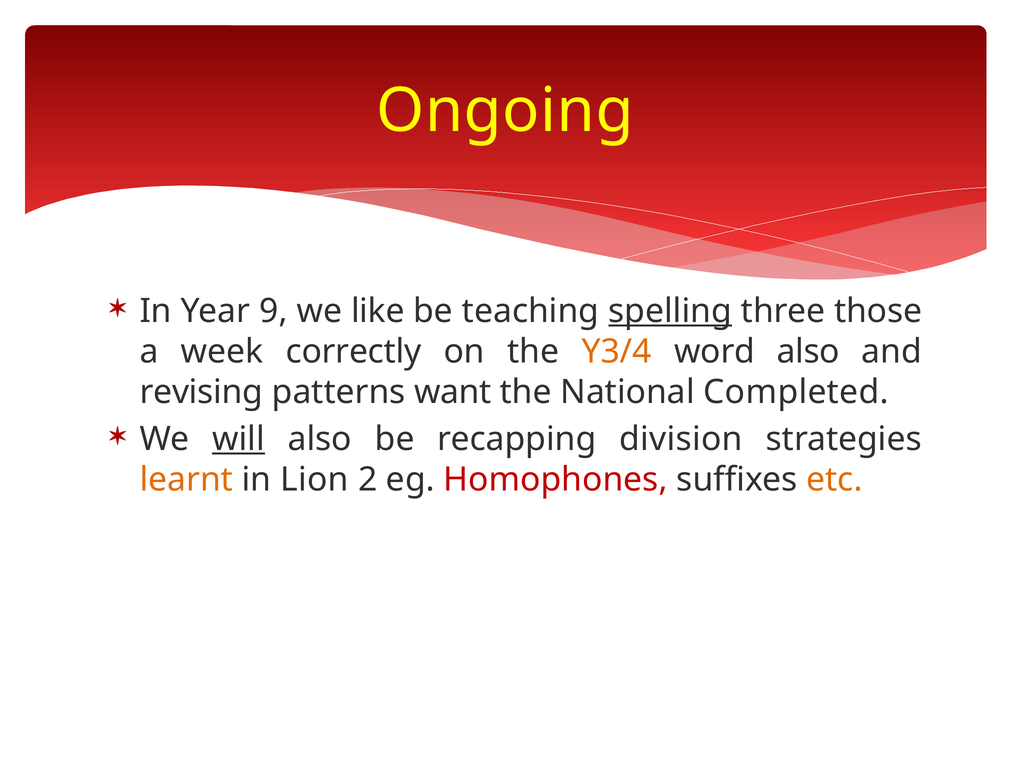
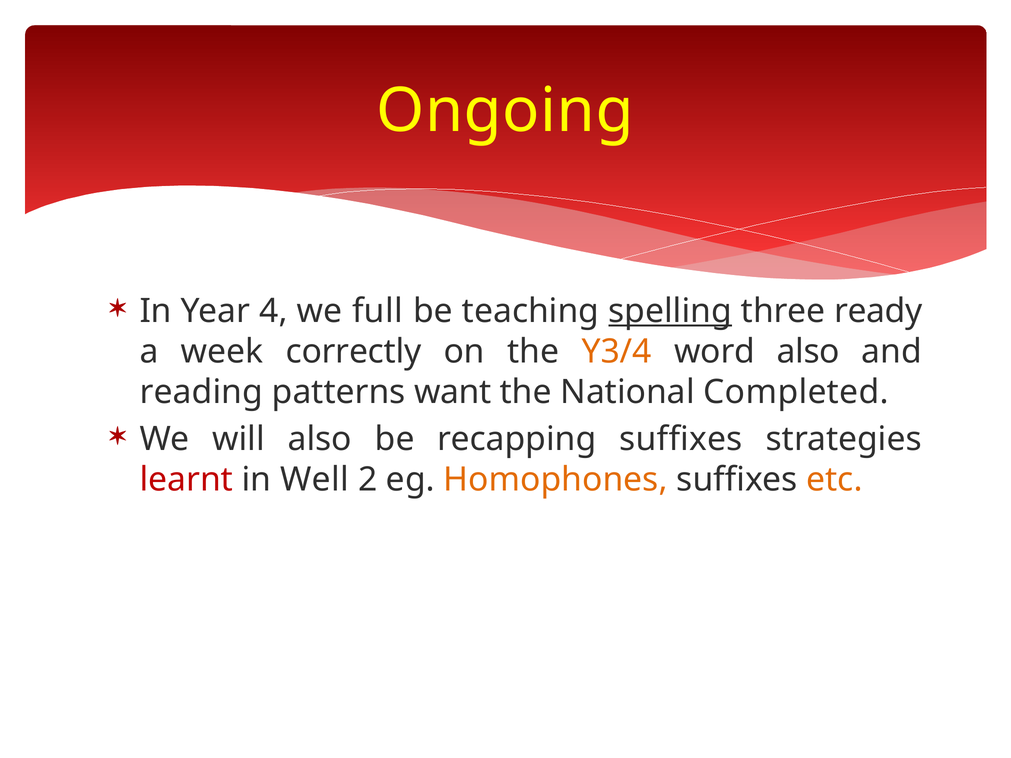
9: 9 -> 4 (273, 311)
like: like -> full (377, 311)
those: those -> ready (878, 311)
revising: revising -> reading (201, 392)
will underline: present -> none (238, 439)
recapping division: division -> suffixes (681, 439)
learnt colour: orange -> red (186, 480)
Lion: Lion -> Well (314, 480)
Homophones colour: red -> orange (556, 480)
